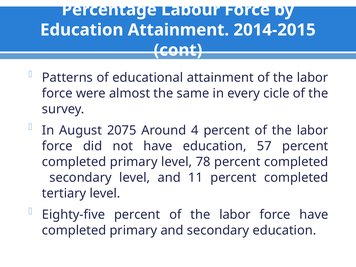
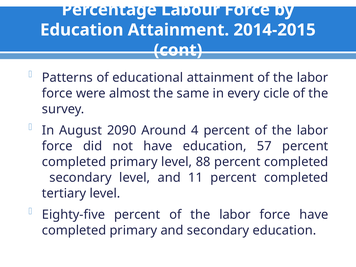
2075: 2075 -> 2090 (122, 130)
78: 78 -> 88 (203, 162)
